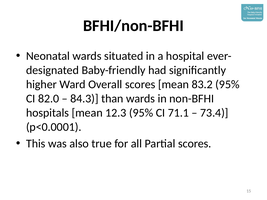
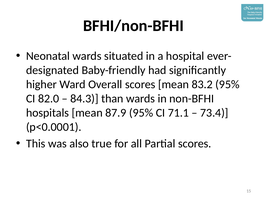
12.3: 12.3 -> 87.9 (116, 113)
